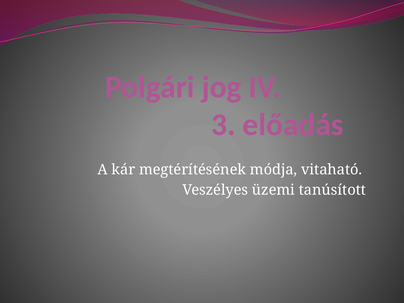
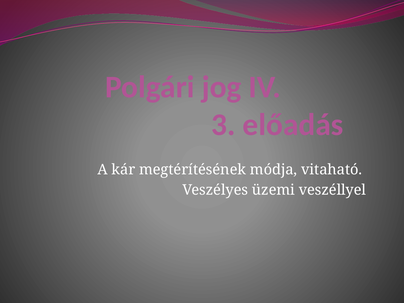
tanúsított: tanúsított -> veszéllyel (332, 190)
